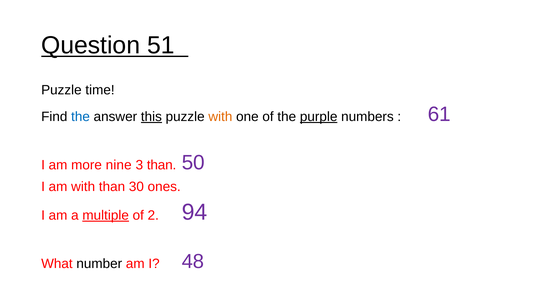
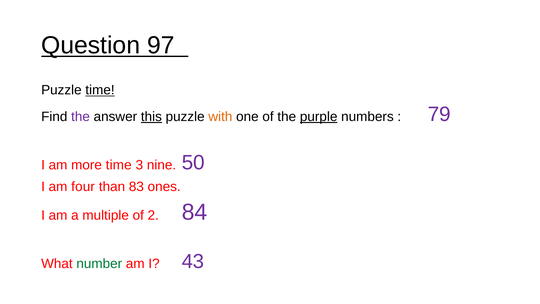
51: 51 -> 97 (161, 45)
time underline: none -> present (100, 90)
the colour: blue -> purple (81, 117)
61: 61 -> 79 (439, 114)
more nine: nine -> time (119, 165)
3 than: than -> nine (162, 165)
am with: with -> four (83, 187)
30: 30 -> 83 (136, 187)
multiple underline: present -> none (106, 215)
94: 94 -> 84 (195, 212)
number colour: black -> green (99, 263)
48: 48 -> 43 (193, 261)
